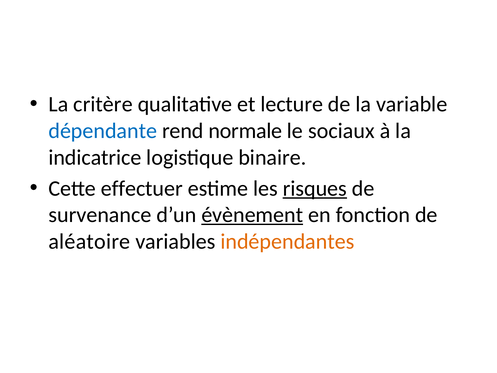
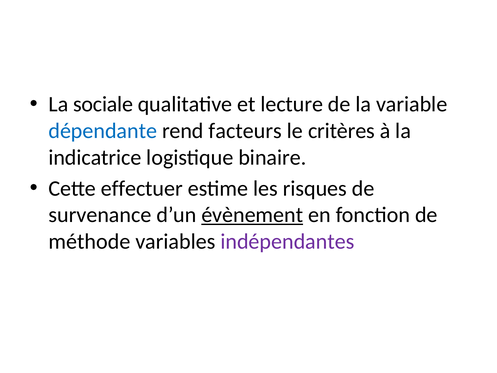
critère: critère -> sociale (103, 104)
normale: normale -> facteurs (245, 131)
sociaux: sociaux -> critères (341, 131)
risques underline: present -> none (315, 188)
aléatoire: aléatoire -> méthode (89, 241)
indépendantes colour: orange -> purple (287, 241)
